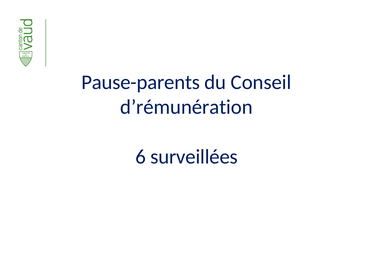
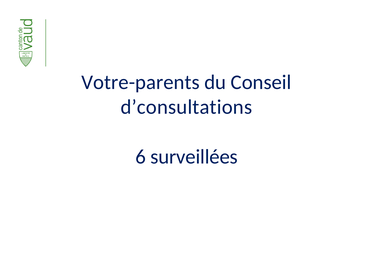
Pause-parents: Pause-parents -> Votre-parents (141, 82)
d’rémunération: d’rémunération -> d’consultations (186, 107)
